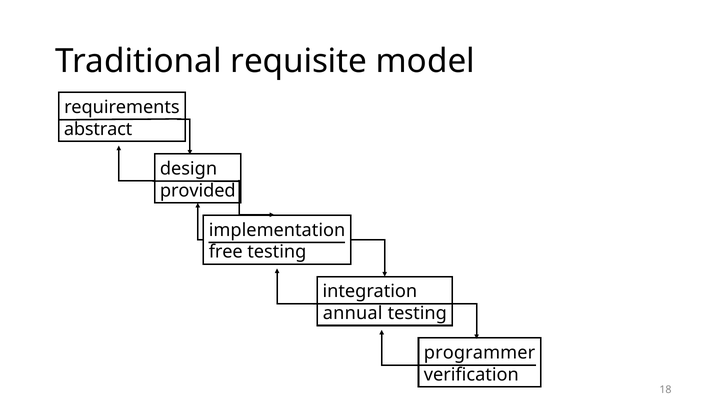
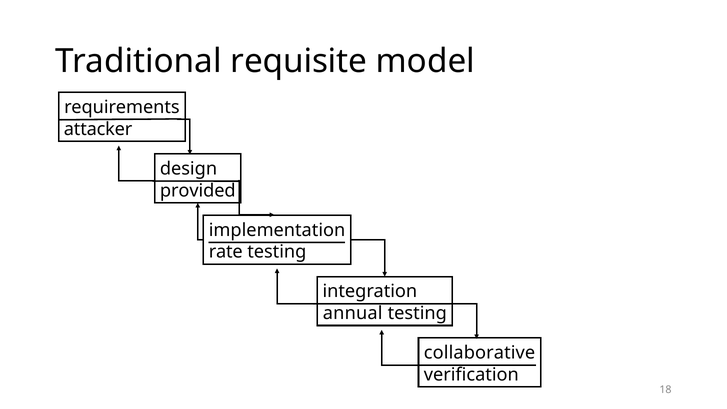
abstract: abstract -> attacker (98, 129)
free: free -> rate (226, 252)
programmer: programmer -> collaborative (480, 353)
